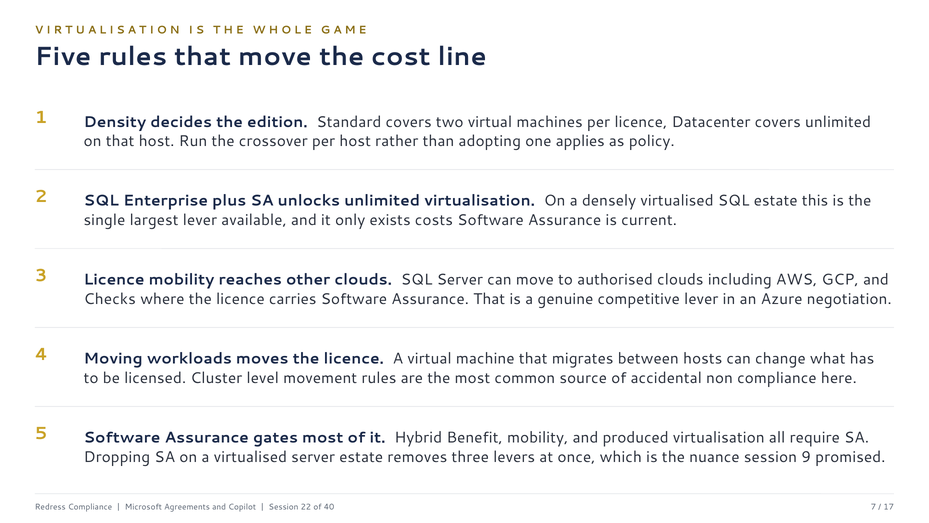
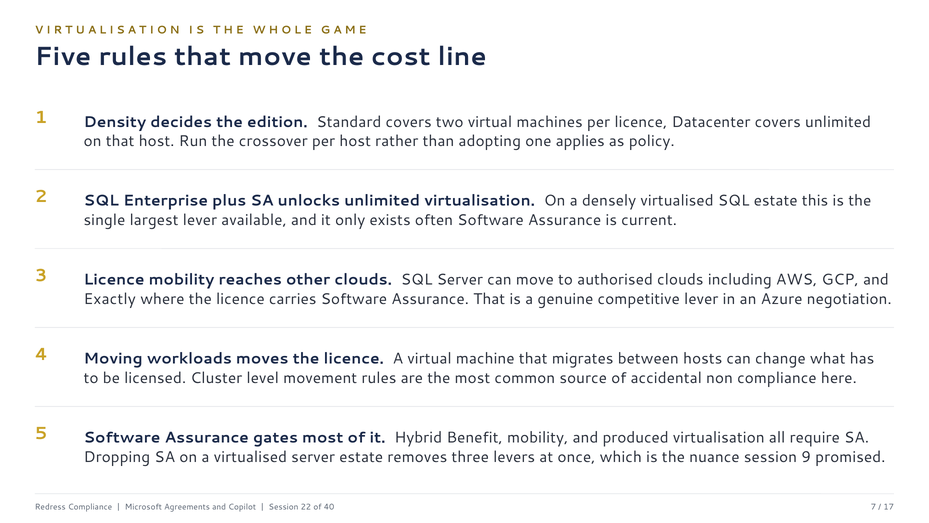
costs: costs -> often (434, 220)
Checks: Checks -> Exactly (110, 299)
